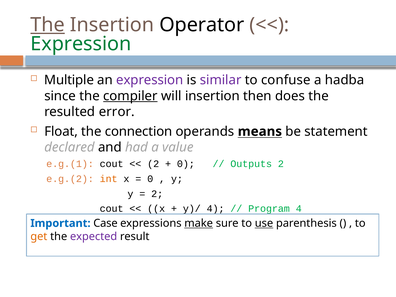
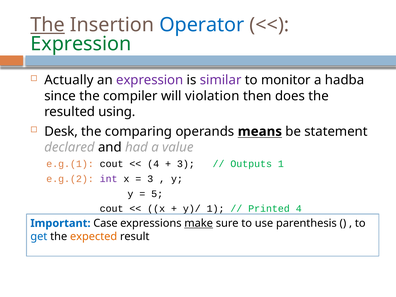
Operator colour: black -> blue (202, 25)
Multiple: Multiple -> Actually (69, 80)
confuse: confuse -> monitor (286, 80)
compiler underline: present -> none (130, 96)
will insertion: insertion -> violation (212, 96)
error: error -> using (117, 112)
Float: Float -> Desk (61, 131)
connection: connection -> comparing (139, 131)
2: 2 -> 4 (153, 164)
0: 0 -> 3 (186, 164)
Outputs 2: 2 -> 1 (281, 164)
int colour: orange -> purple (109, 179)
0: 0 -> 3 (150, 179)
2: 2 -> 5 (157, 194)
y)/ 4: 4 -> 1 (216, 209)
Program: Program -> Printed (269, 209)
use underline: present -> none (264, 223)
get colour: orange -> blue (39, 236)
expected colour: purple -> orange (94, 236)
